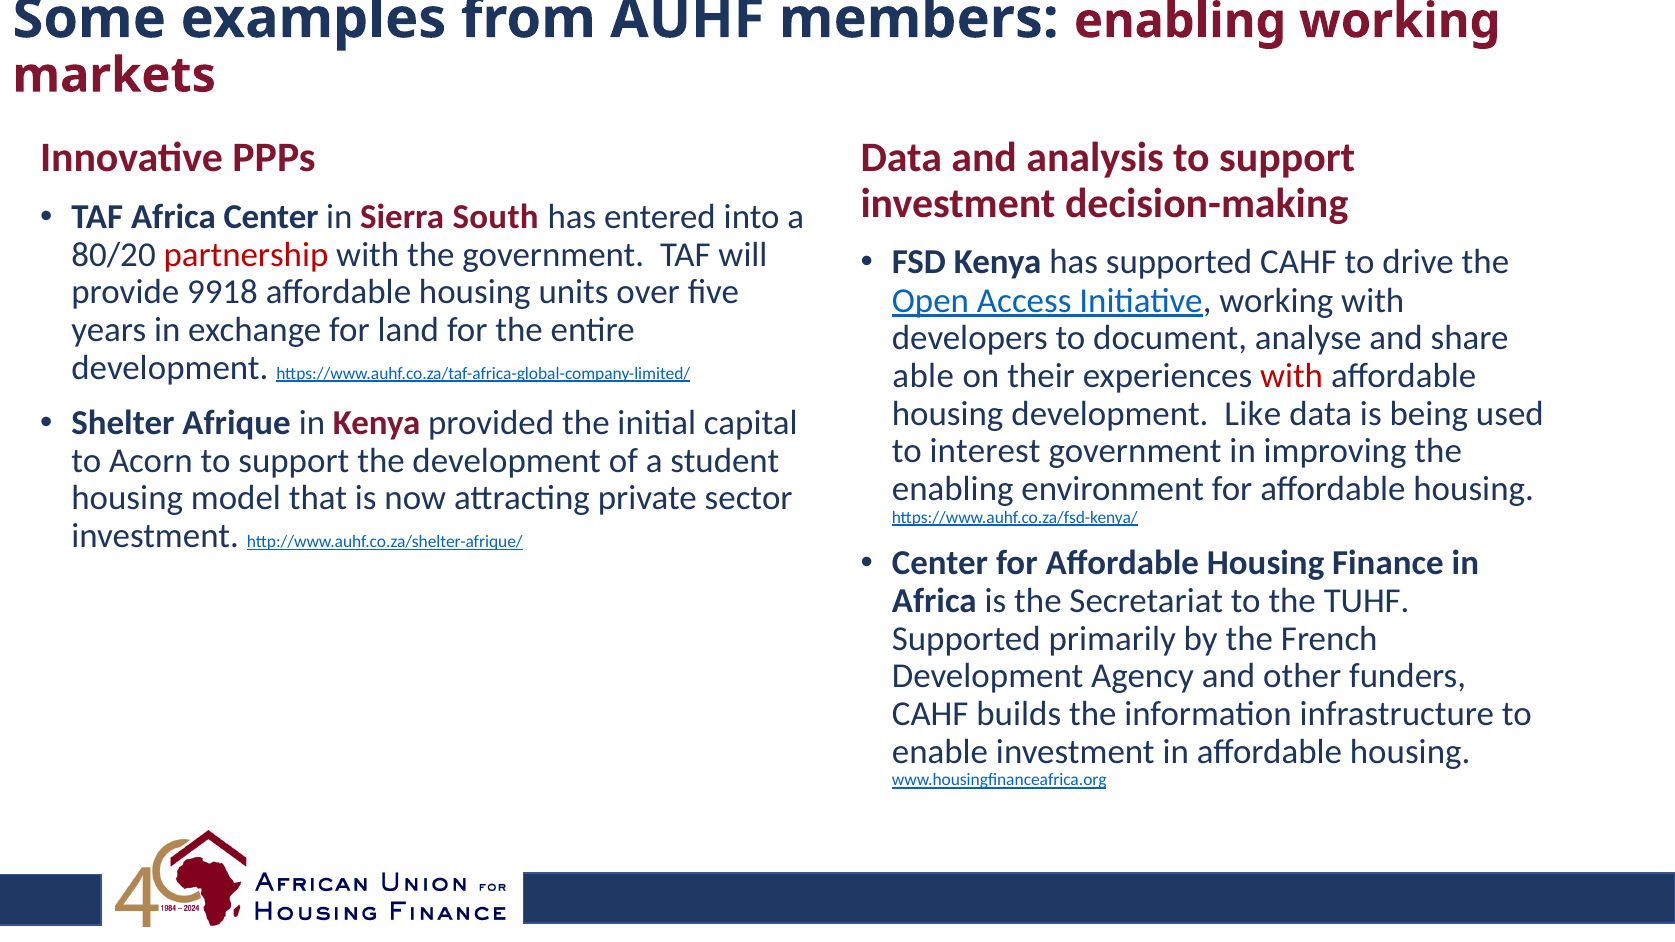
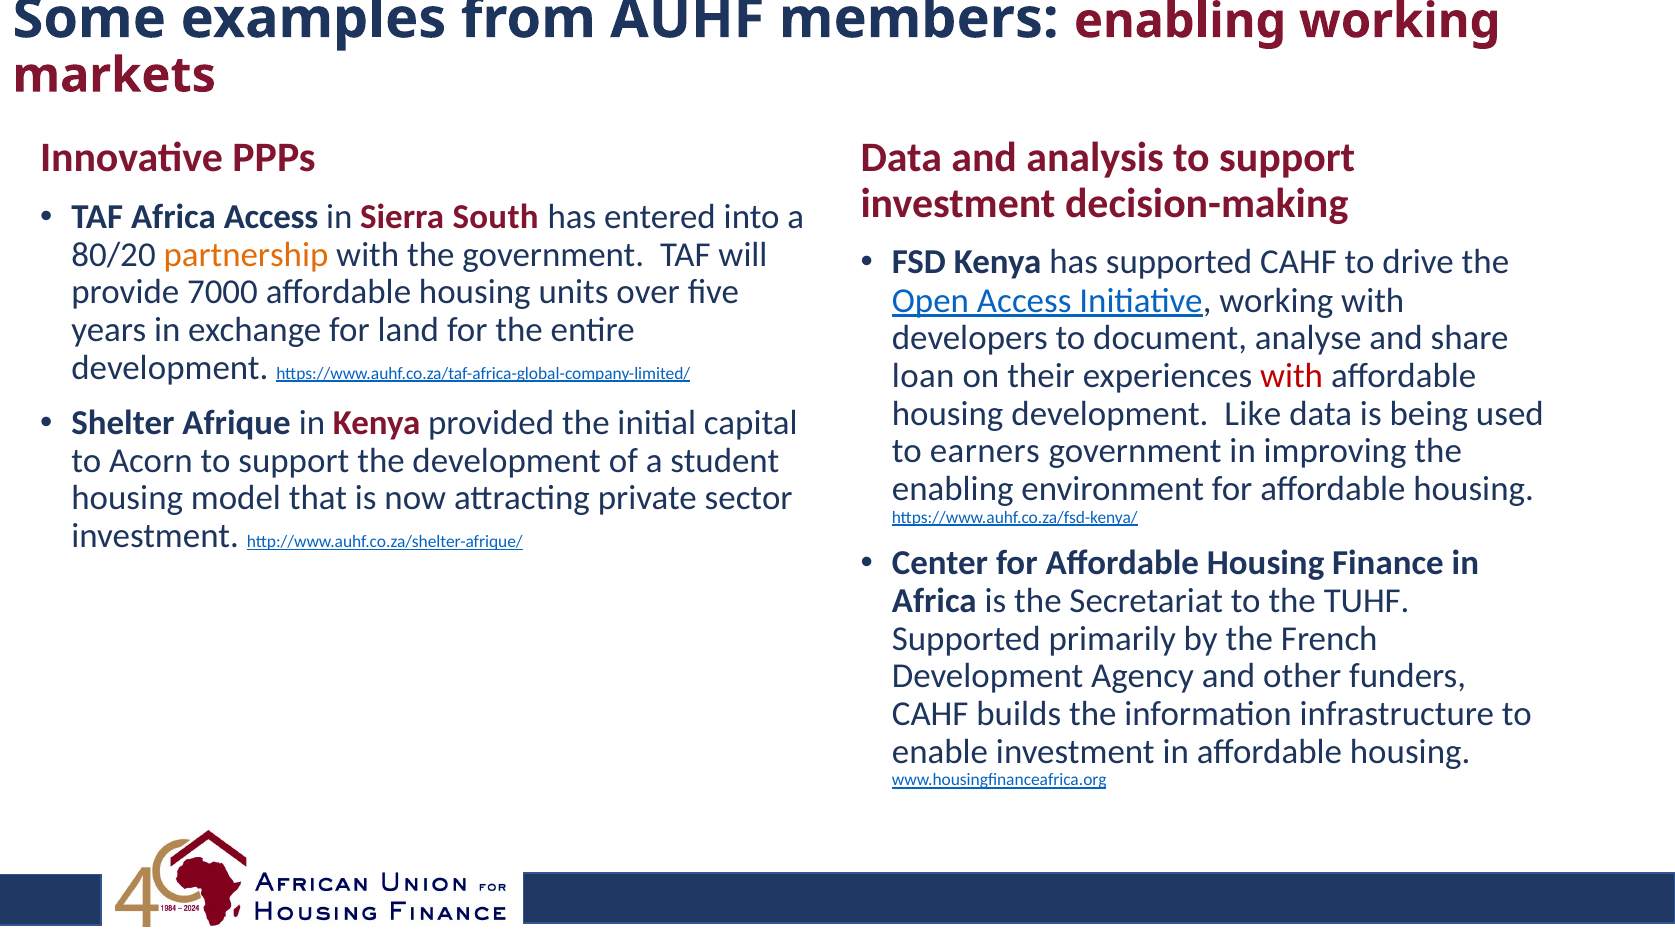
Africa Center: Center -> Access (271, 217)
partnership colour: red -> orange (246, 255)
9918: 9918 -> 7000 (222, 292)
able: able -> loan (923, 376)
interest: interest -> earners (985, 452)
